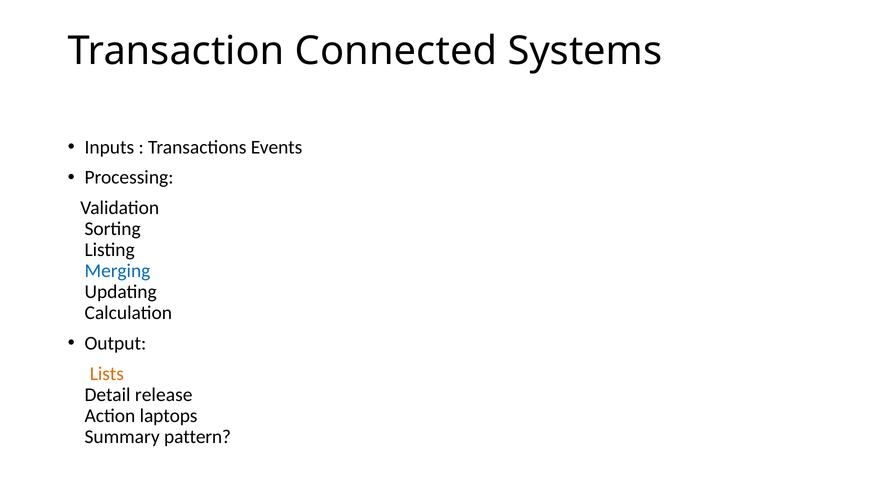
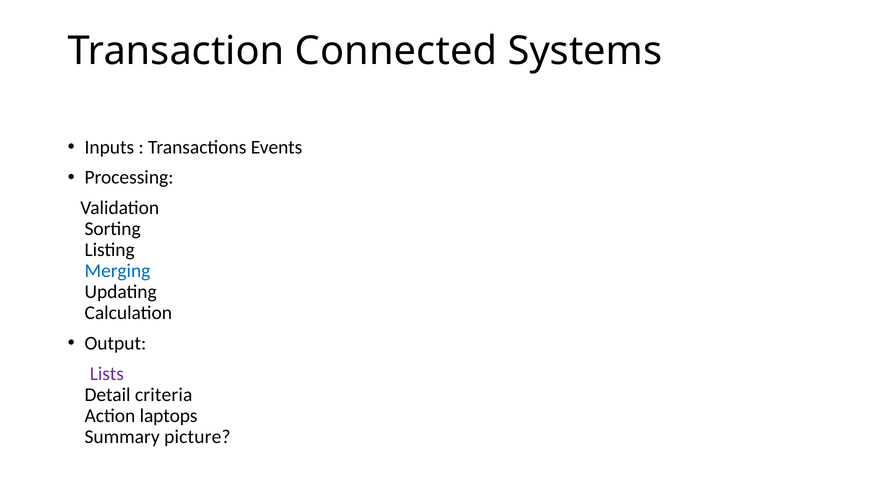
Lists colour: orange -> purple (107, 373)
release: release -> criteria (164, 394)
pattern: pattern -> picture (197, 436)
